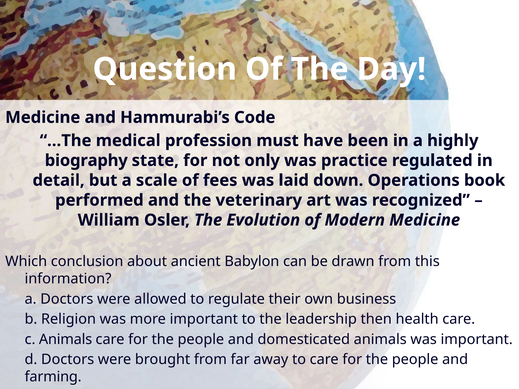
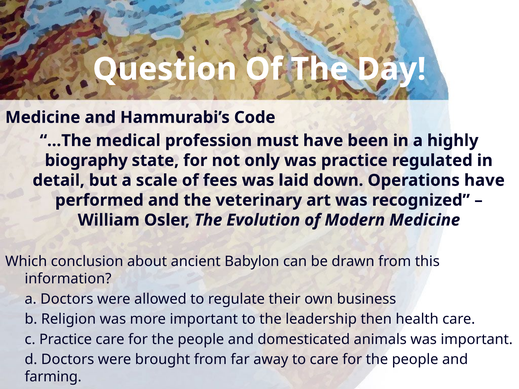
Operations book: book -> have (484, 180)
c Animals: Animals -> Practice (66, 340)
